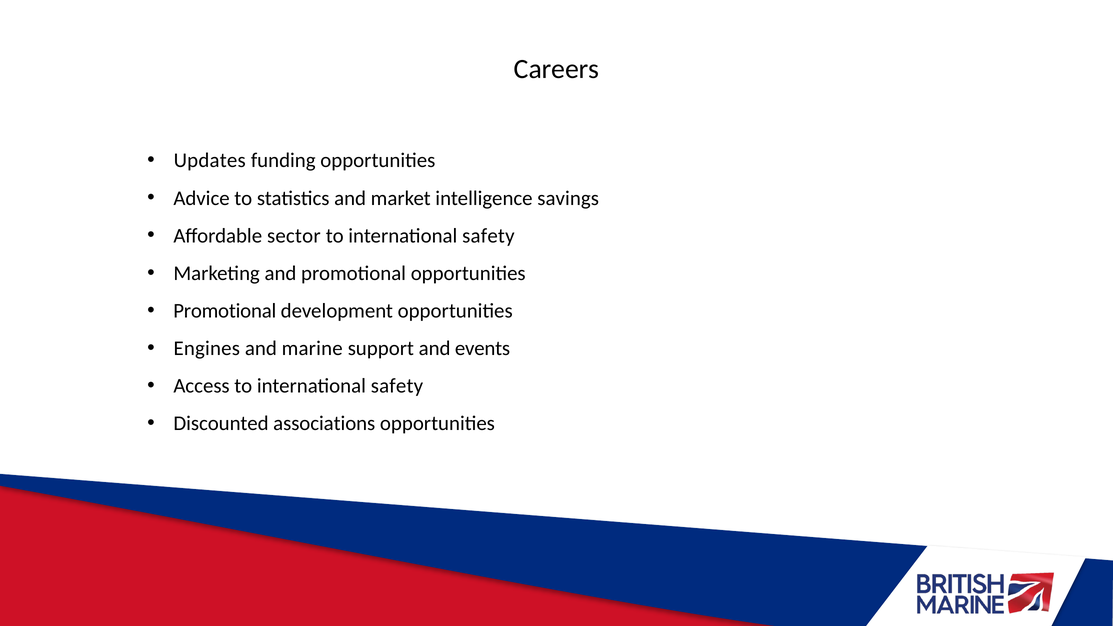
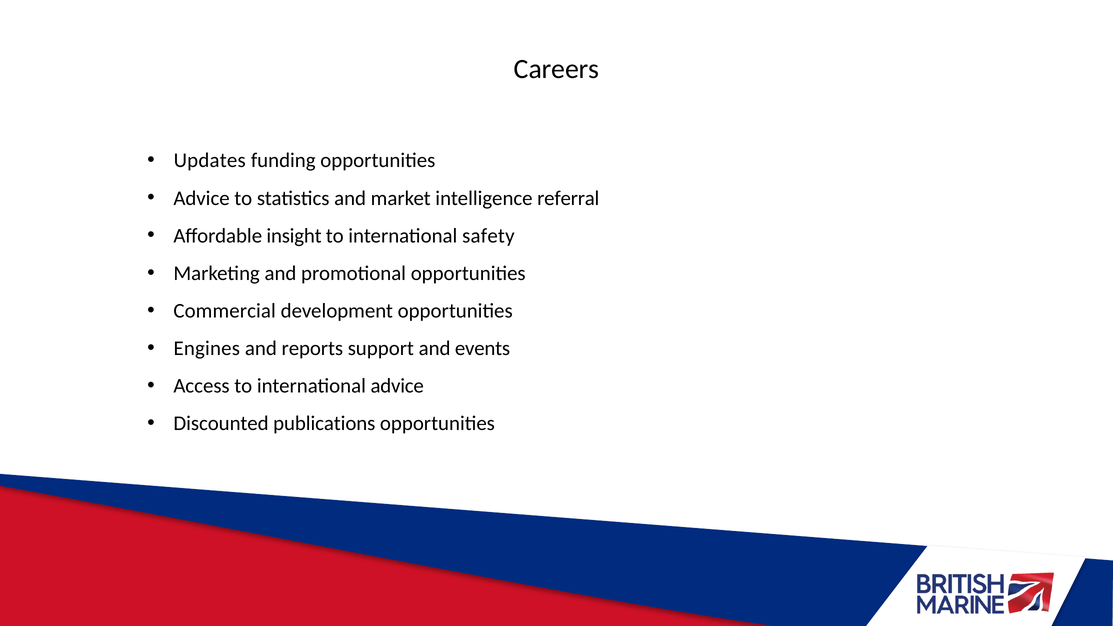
savings: savings -> referral (568, 198)
sector: sector -> insight (294, 236)
Promotional: Promotional -> Commercial (225, 311)
marine: marine -> reports (312, 348)
Access to international safety: safety -> advice (397, 386)
associations: associations -> publications (324, 424)
